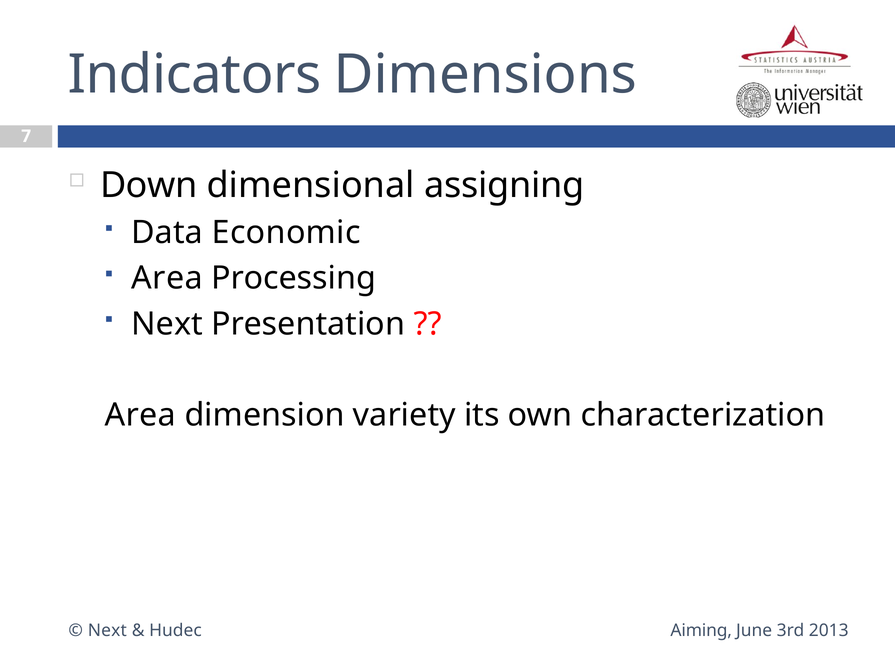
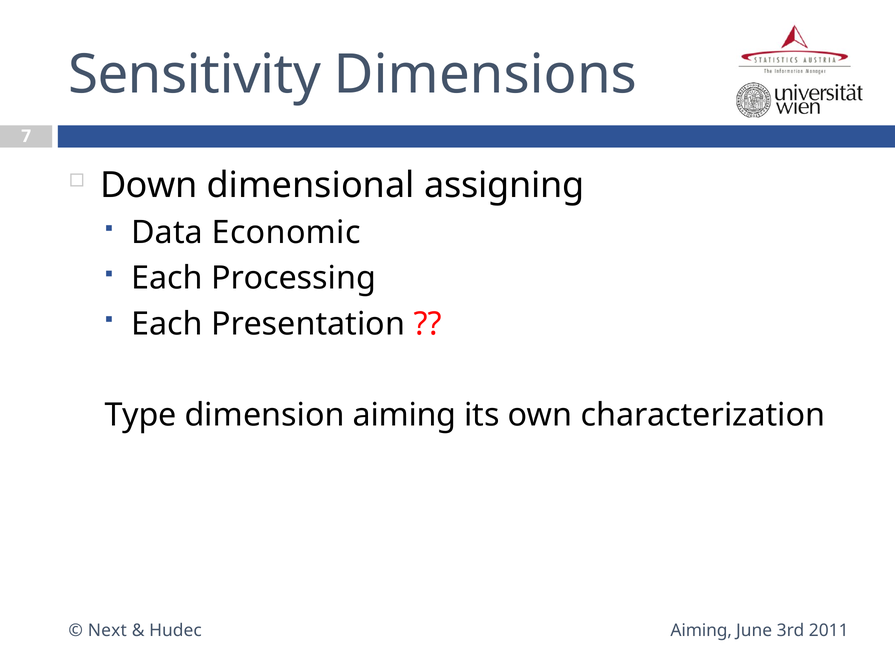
Indicators: Indicators -> Sensitivity (195, 75)
Area: Area -> Each (167, 278)
Next: Next -> Each (167, 324)
Area: Area -> Type (140, 415)
dimension variety: variety -> aiming (404, 415)
2013: 2013 -> 2011 (829, 631)
